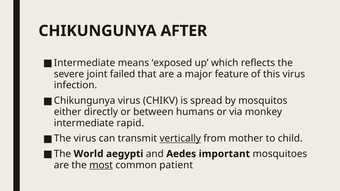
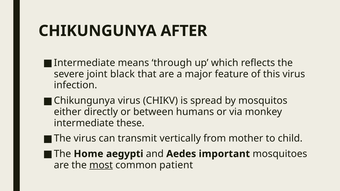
exposed: exposed -> through (172, 63)
failed: failed -> black (122, 74)
rapid: rapid -> these (130, 123)
vertically underline: present -> none (180, 139)
World: World -> Home (89, 154)
